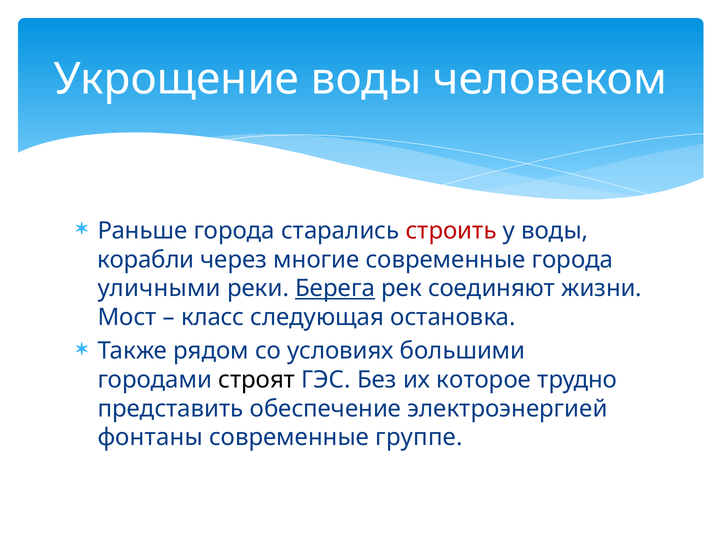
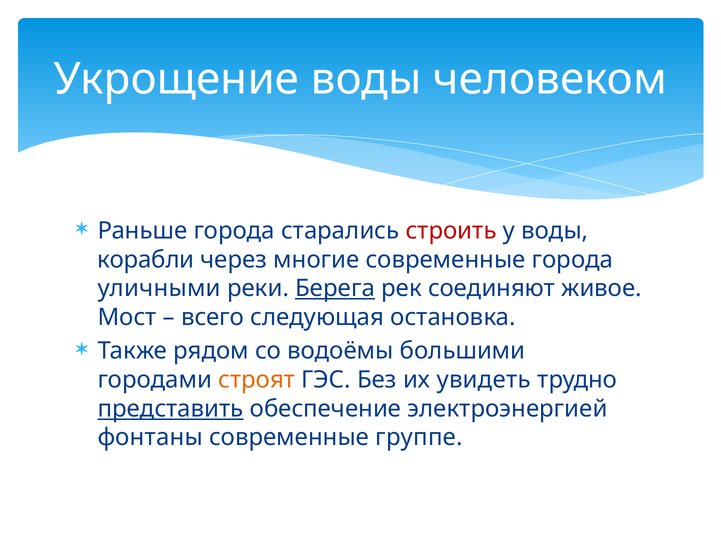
жизни: жизни -> живое (602, 288)
класс: класс -> всего (213, 317)
условиях: условиях -> водоёмы (340, 351)
строят colour: black -> orange (257, 380)
которое: которое -> увидеть (484, 380)
представить underline: none -> present (171, 409)
